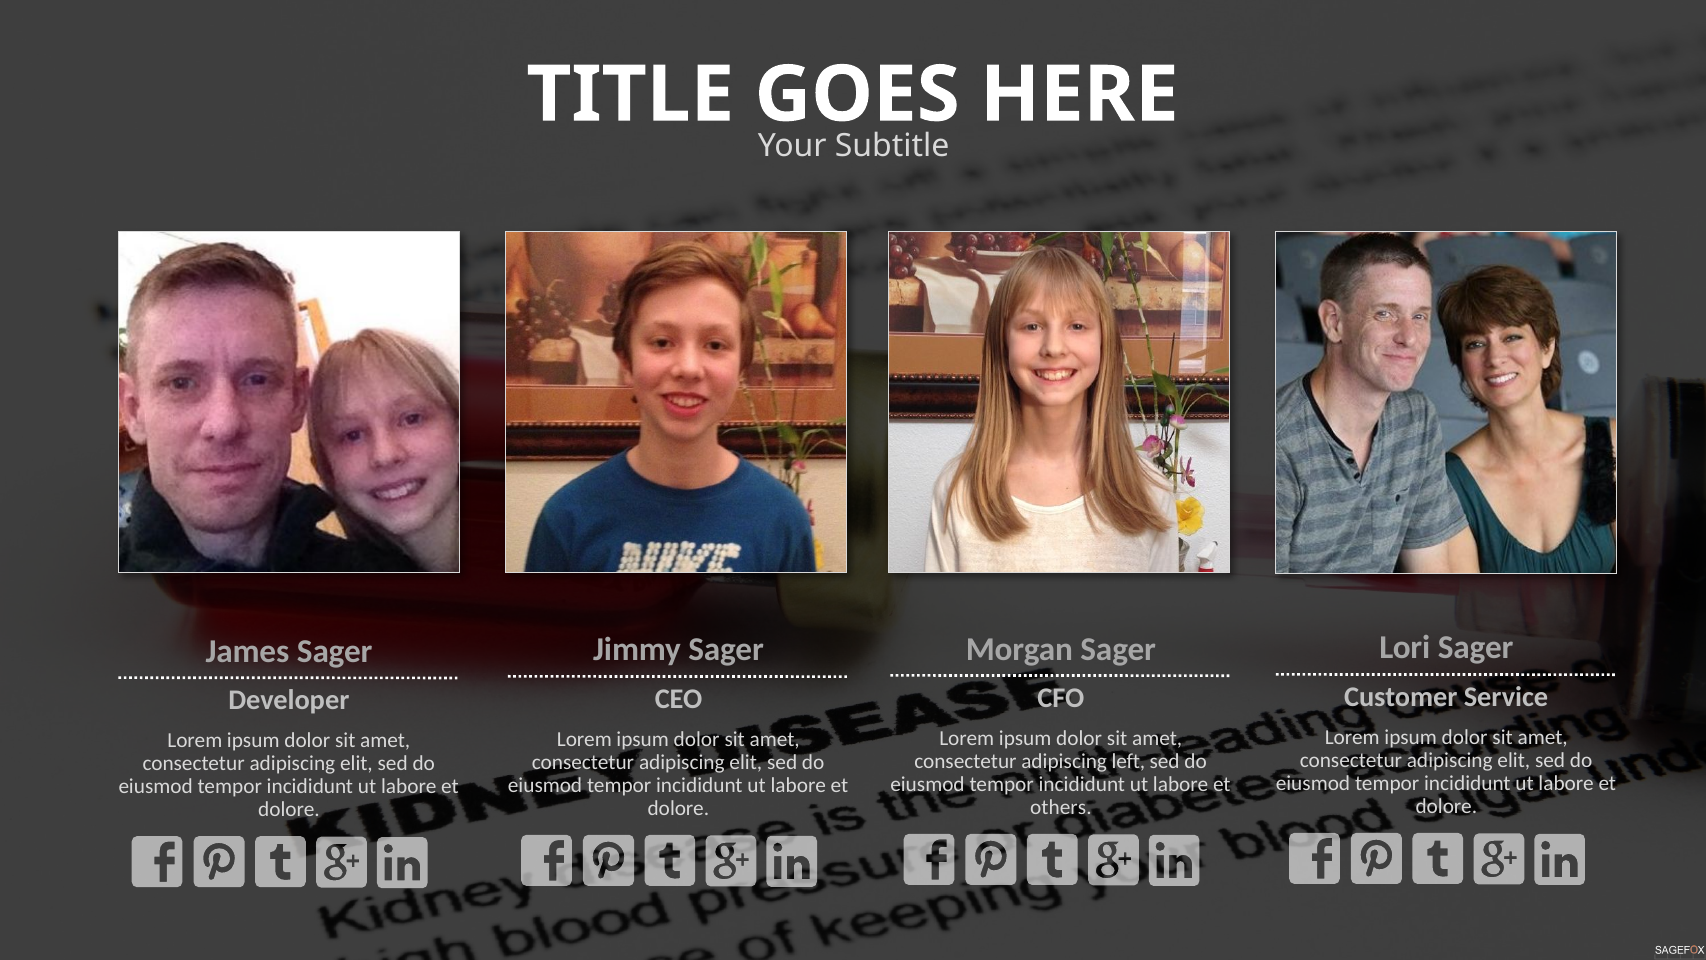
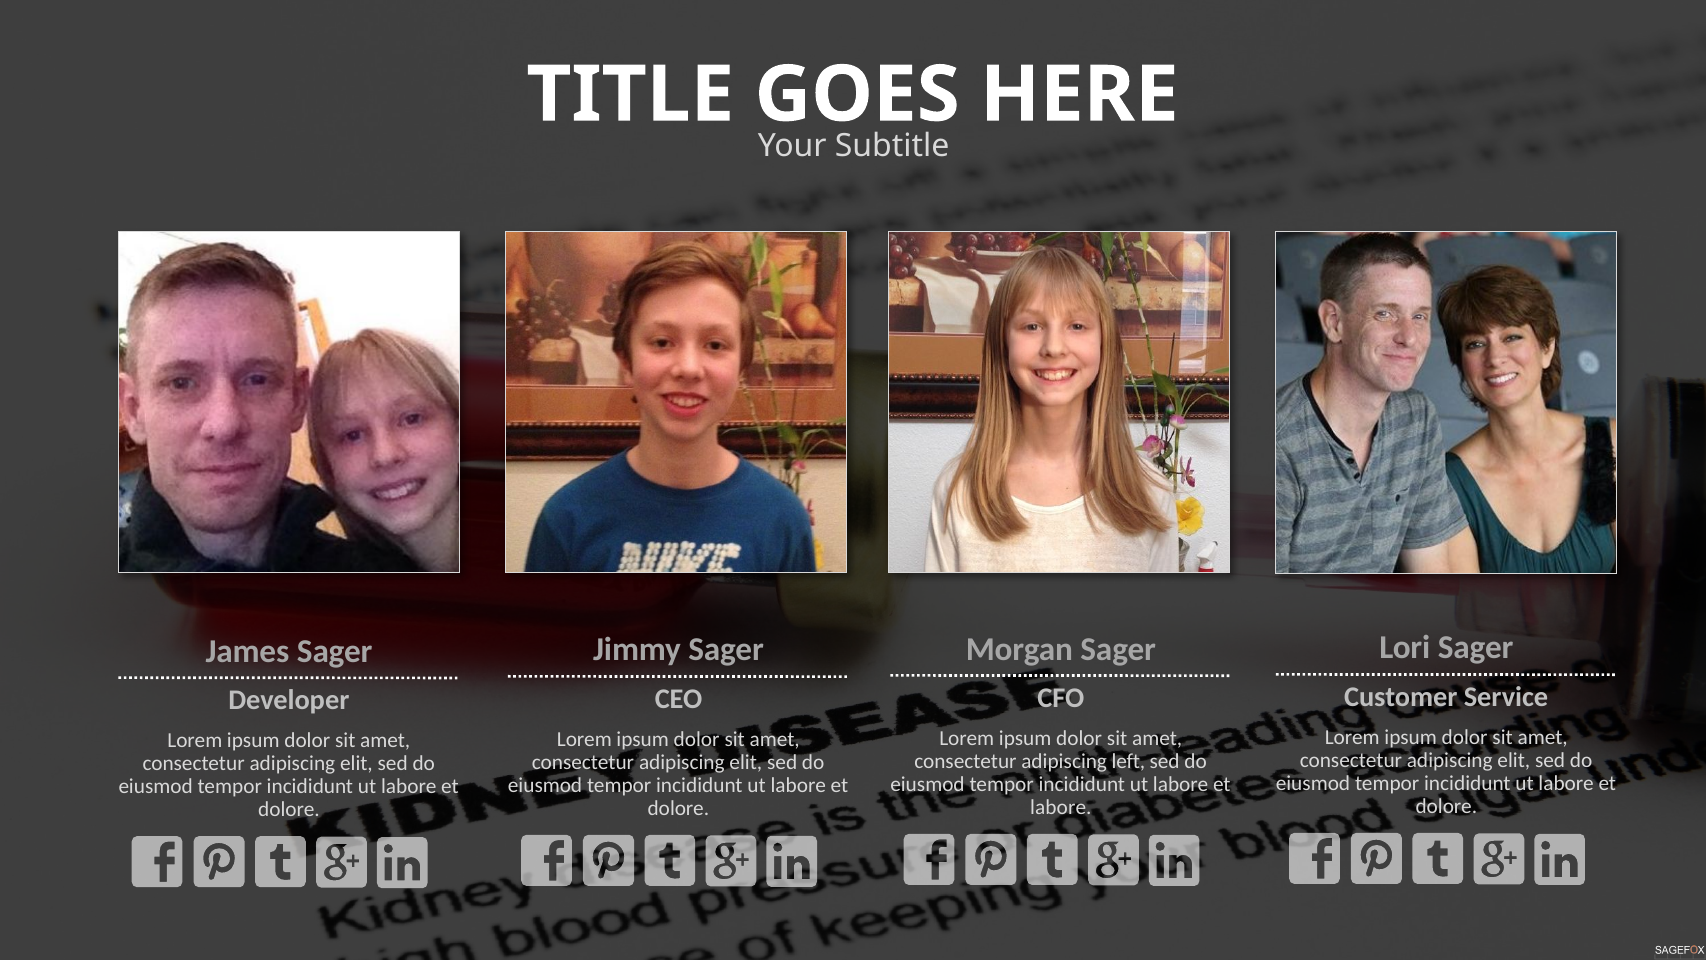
others: others -> labore (1061, 807)
